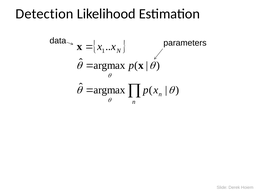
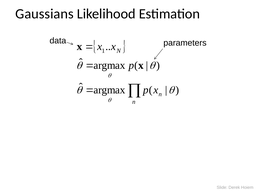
Detection: Detection -> Gaussians (44, 14)
